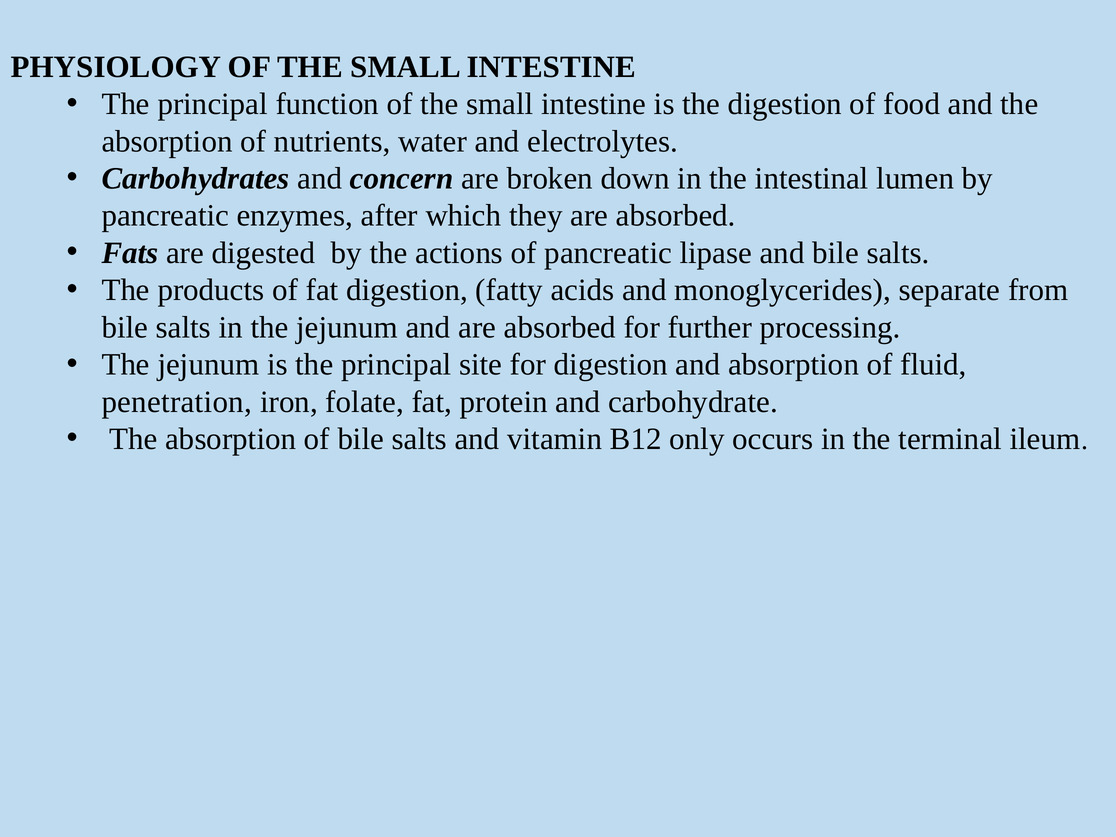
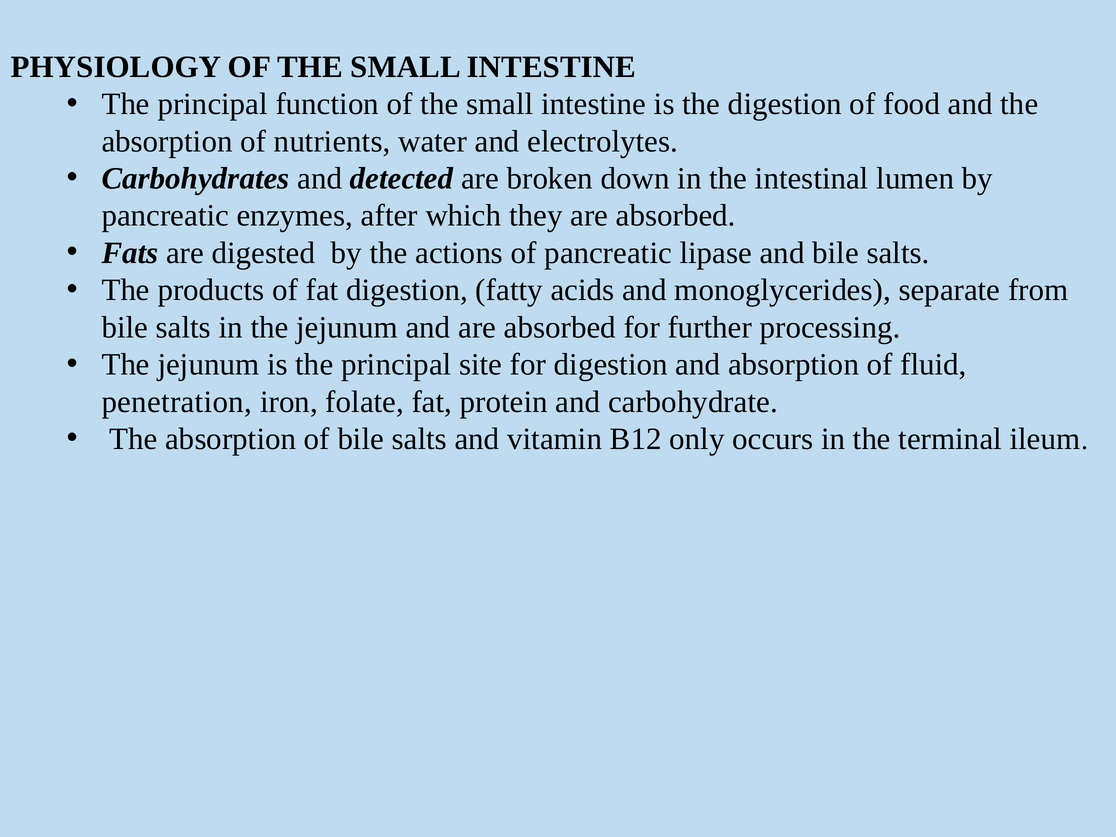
concern: concern -> detected (402, 179)
